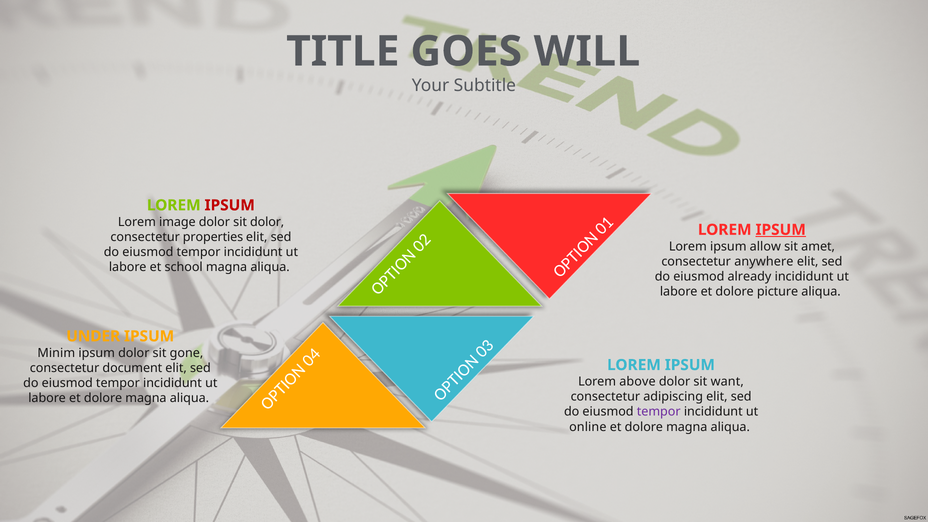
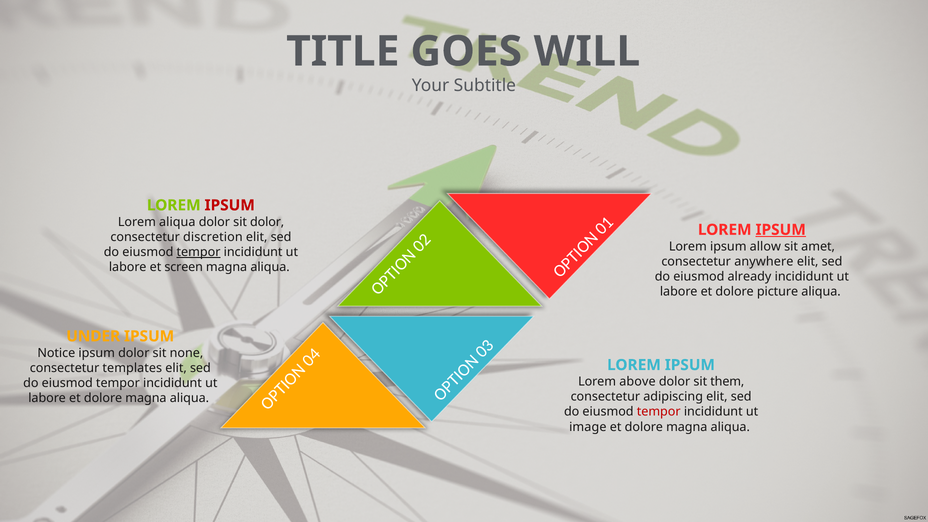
Lorem image: image -> aliqua (177, 222)
properties: properties -> discretion (213, 237)
tempor underline: none -> present (199, 252)
school: school -> screen (184, 267)
Minim: Minim -> Notice (56, 353)
gone: gone -> none (186, 353)
document: document -> templates (132, 368)
want: want -> them (727, 382)
tempor colour: purple -> red (659, 412)
online: online -> image (588, 427)
